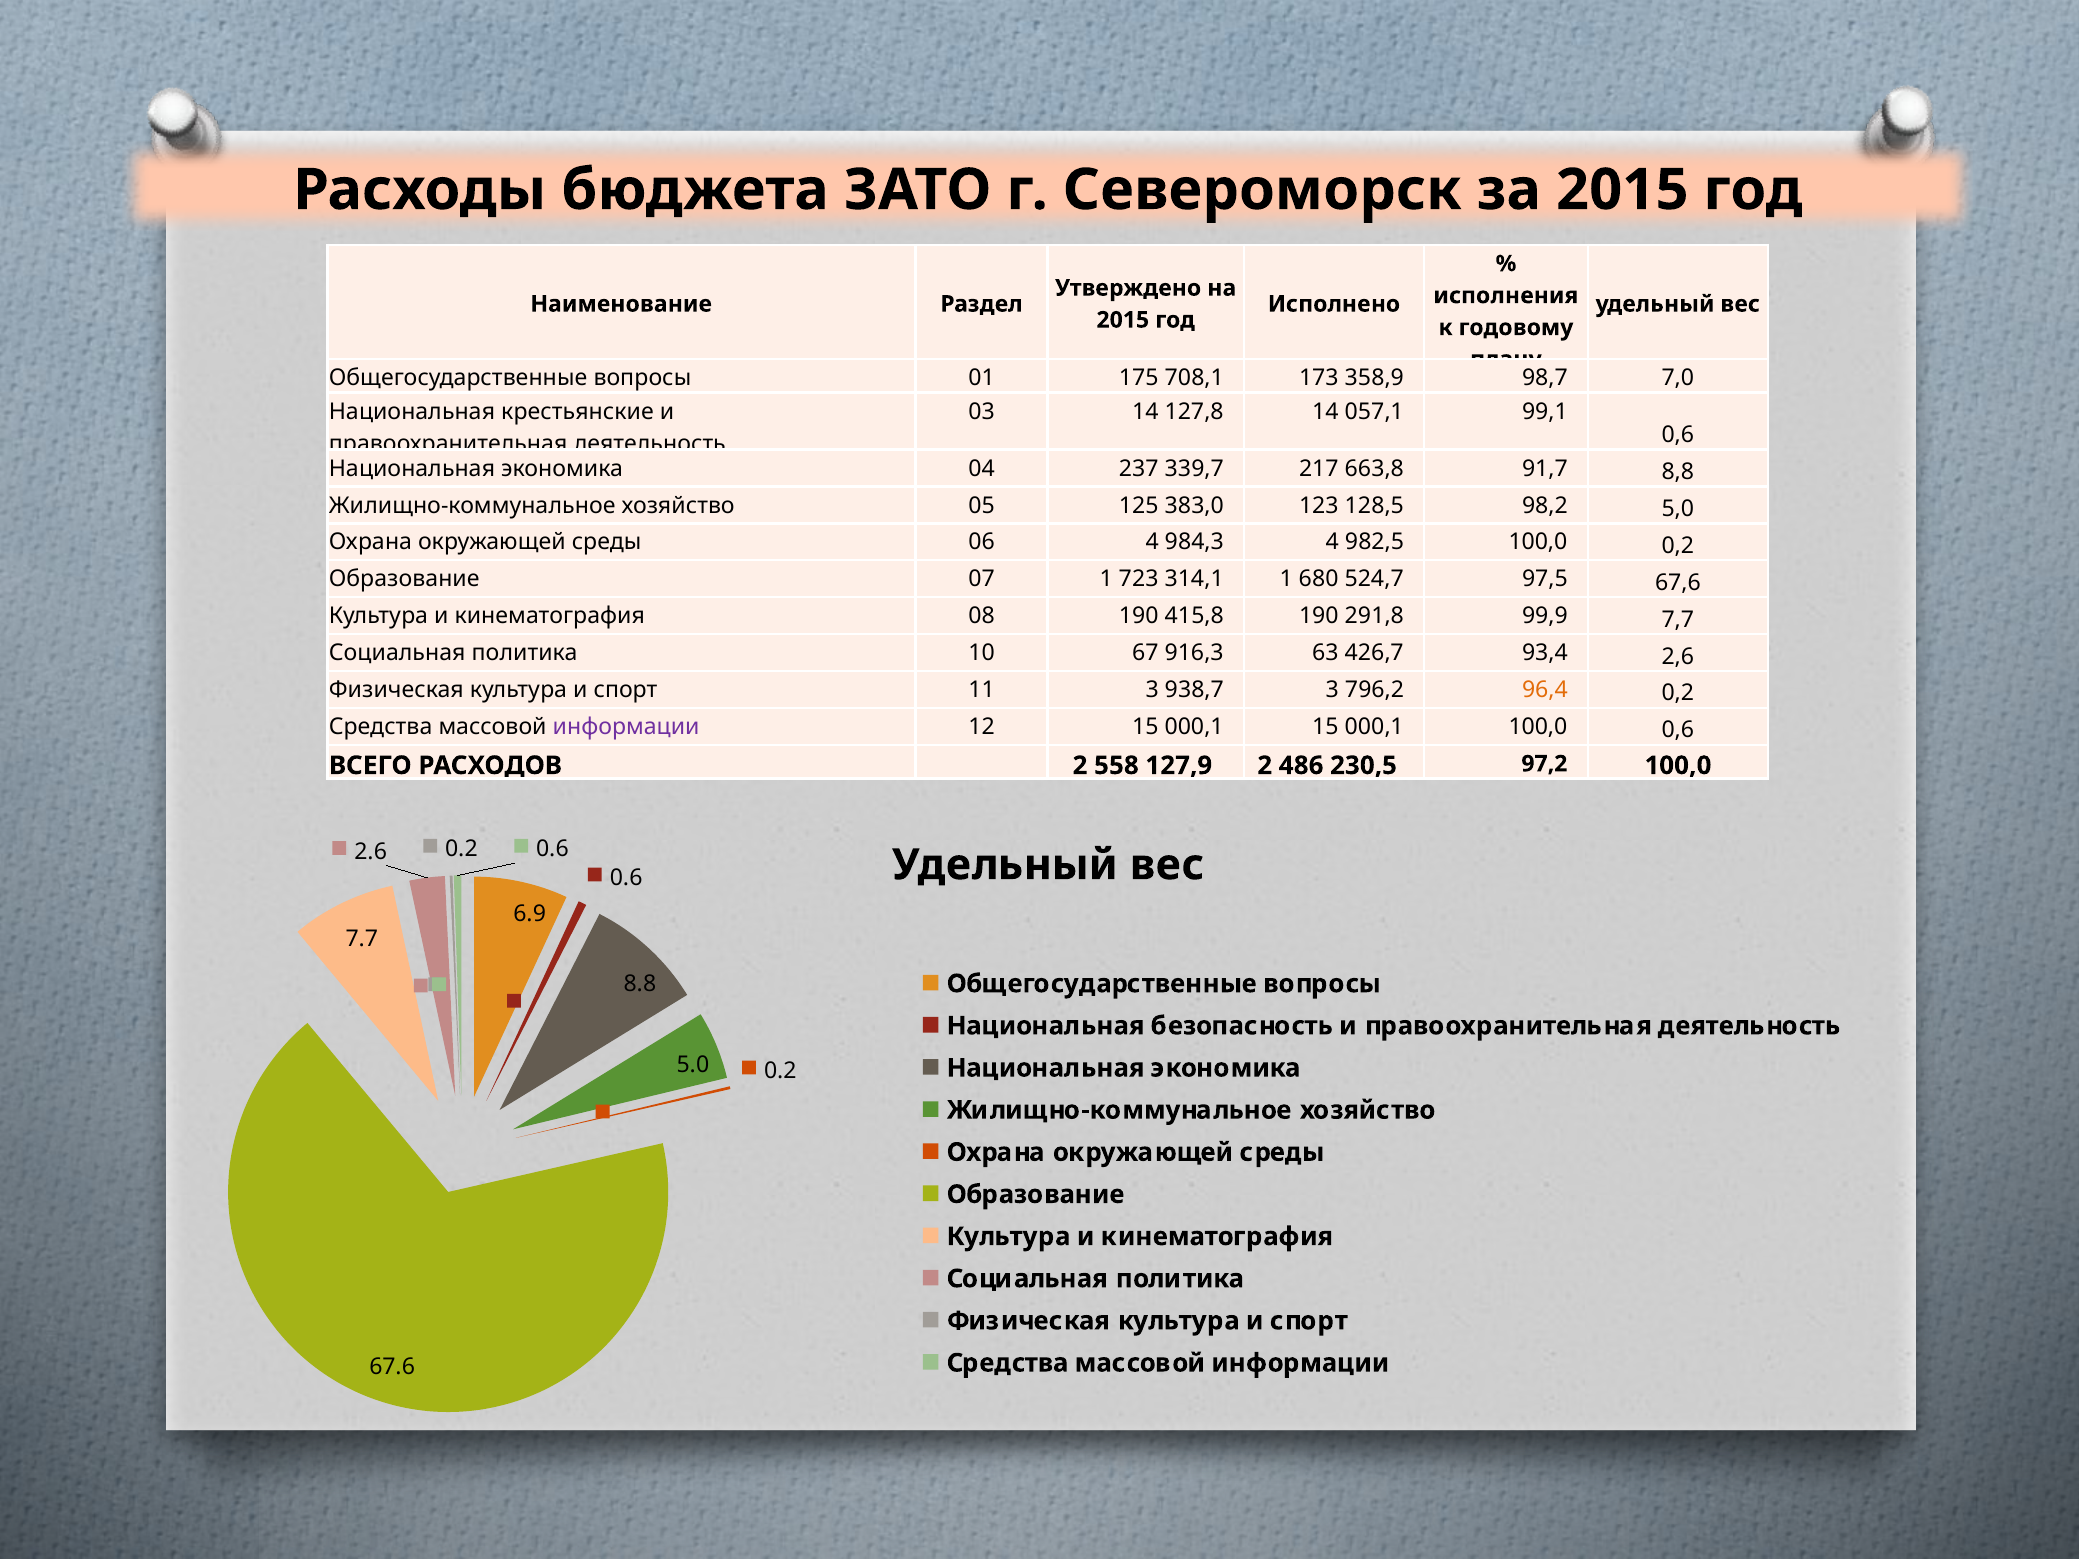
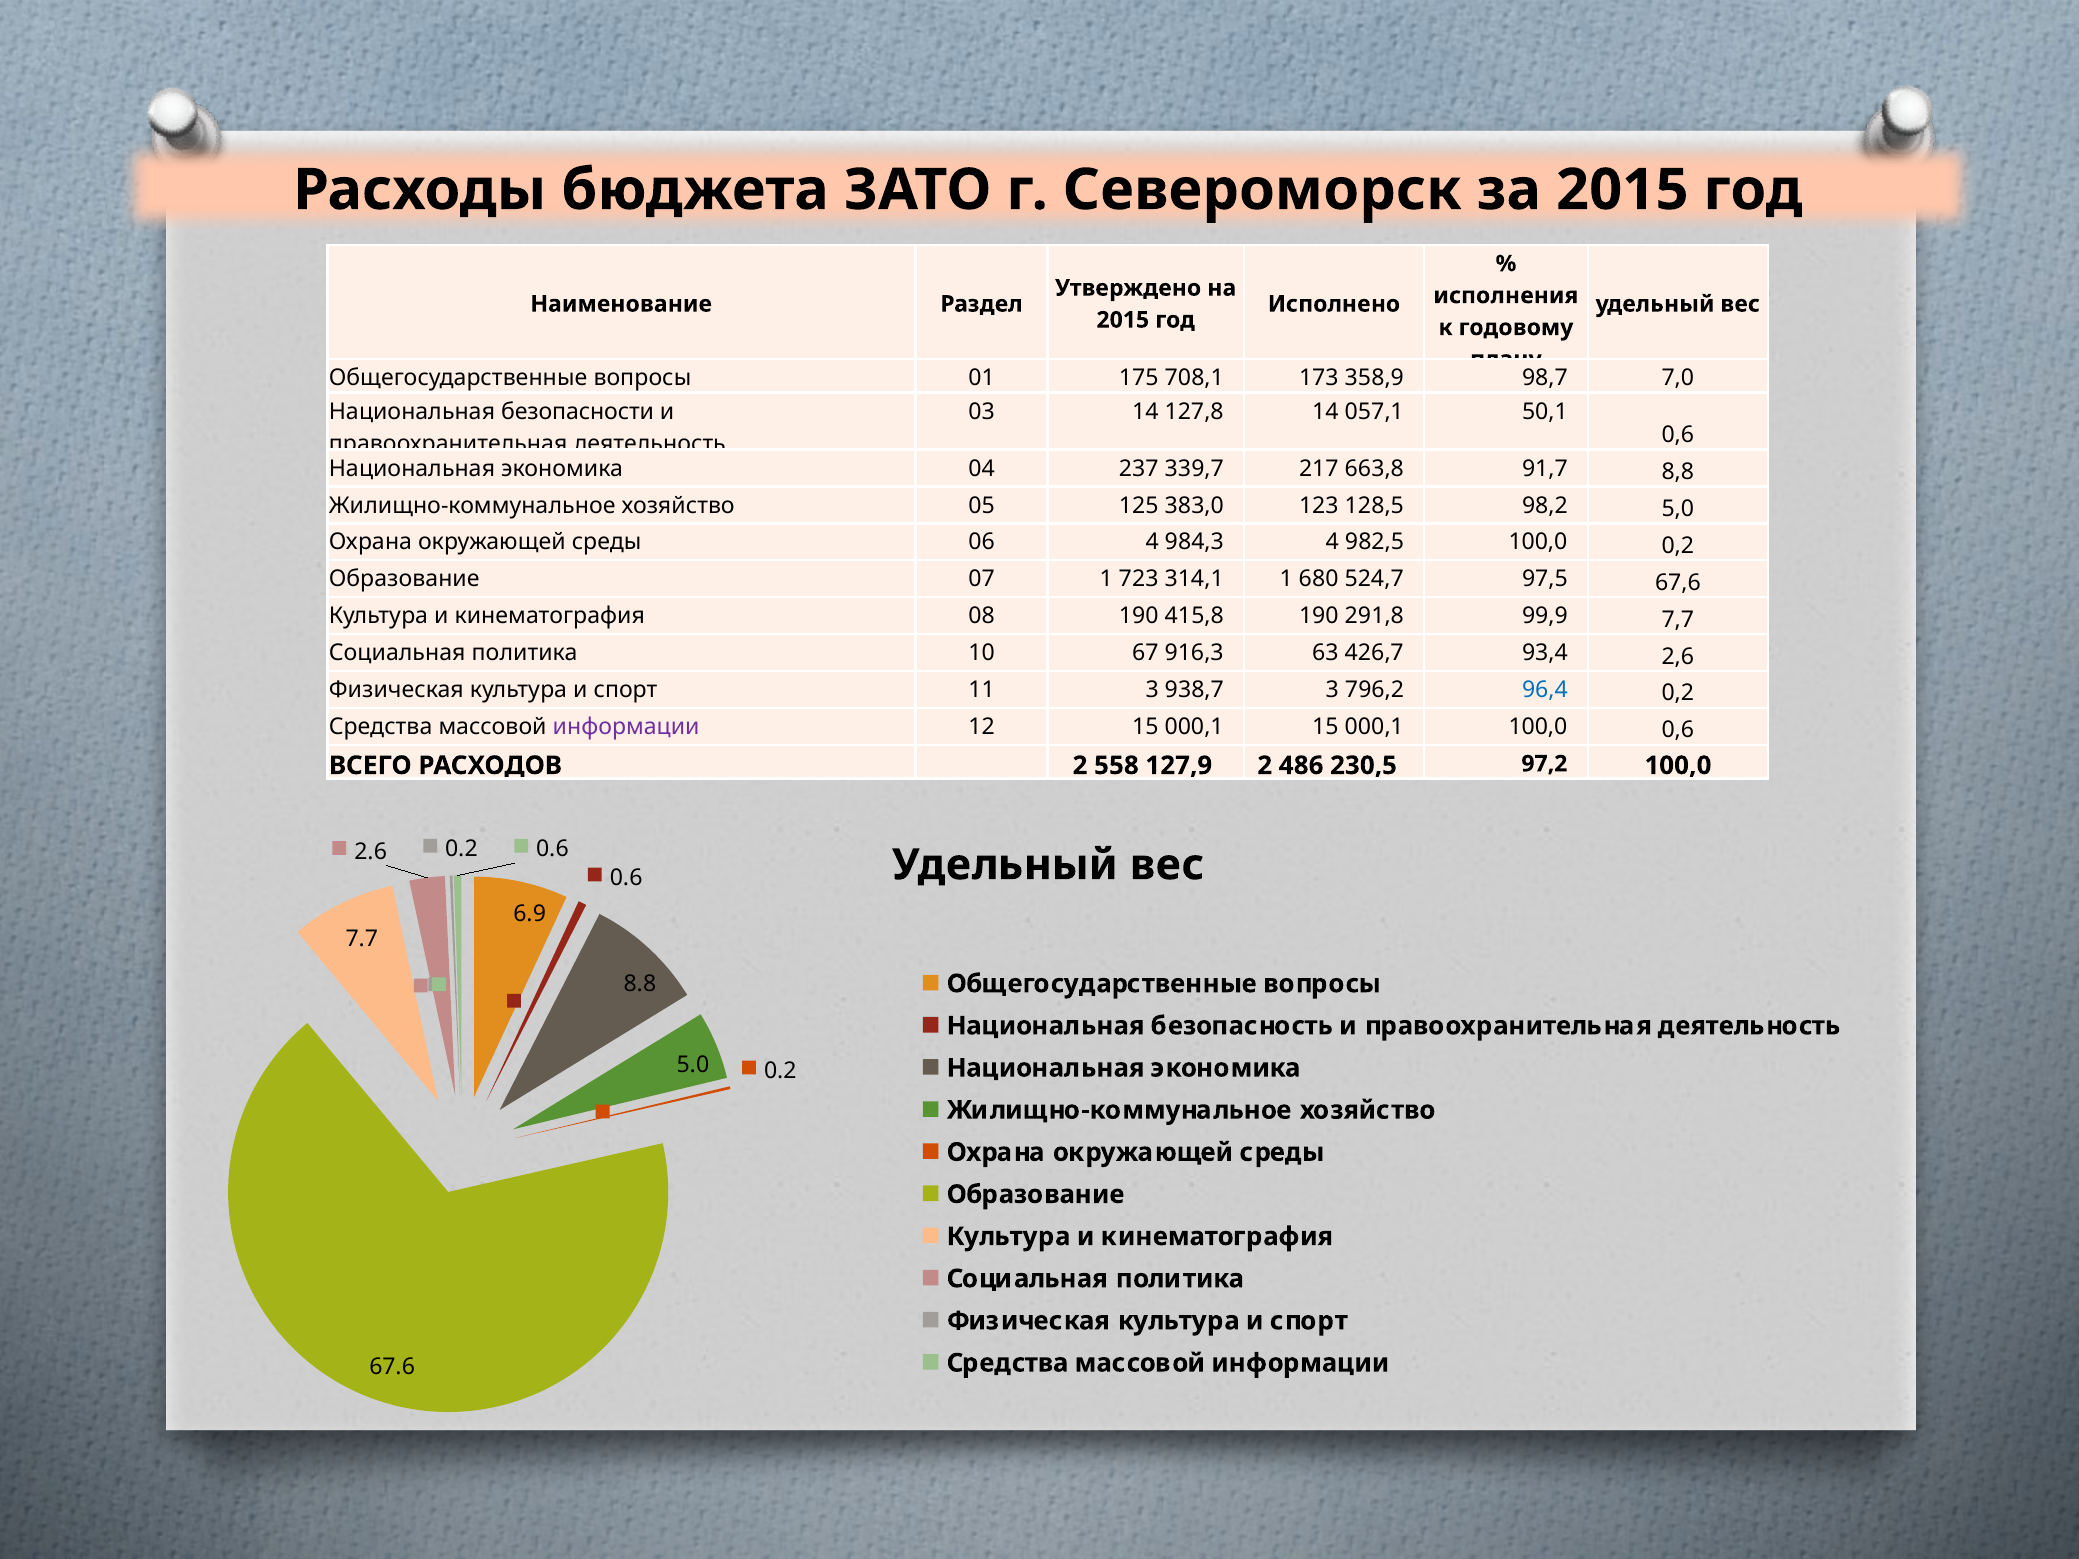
крестьянские: крестьянские -> безопасности (578, 412)
99,1: 99,1 -> 50,1 (1545, 412)
96,4 colour: orange -> blue (1545, 690)
